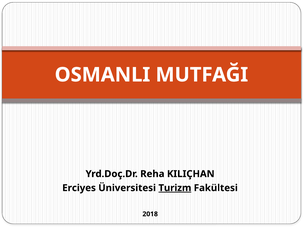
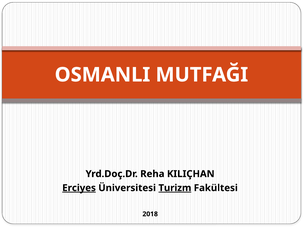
Erciyes underline: none -> present (79, 188)
